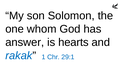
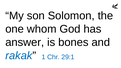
hearts: hearts -> bones (73, 42)
